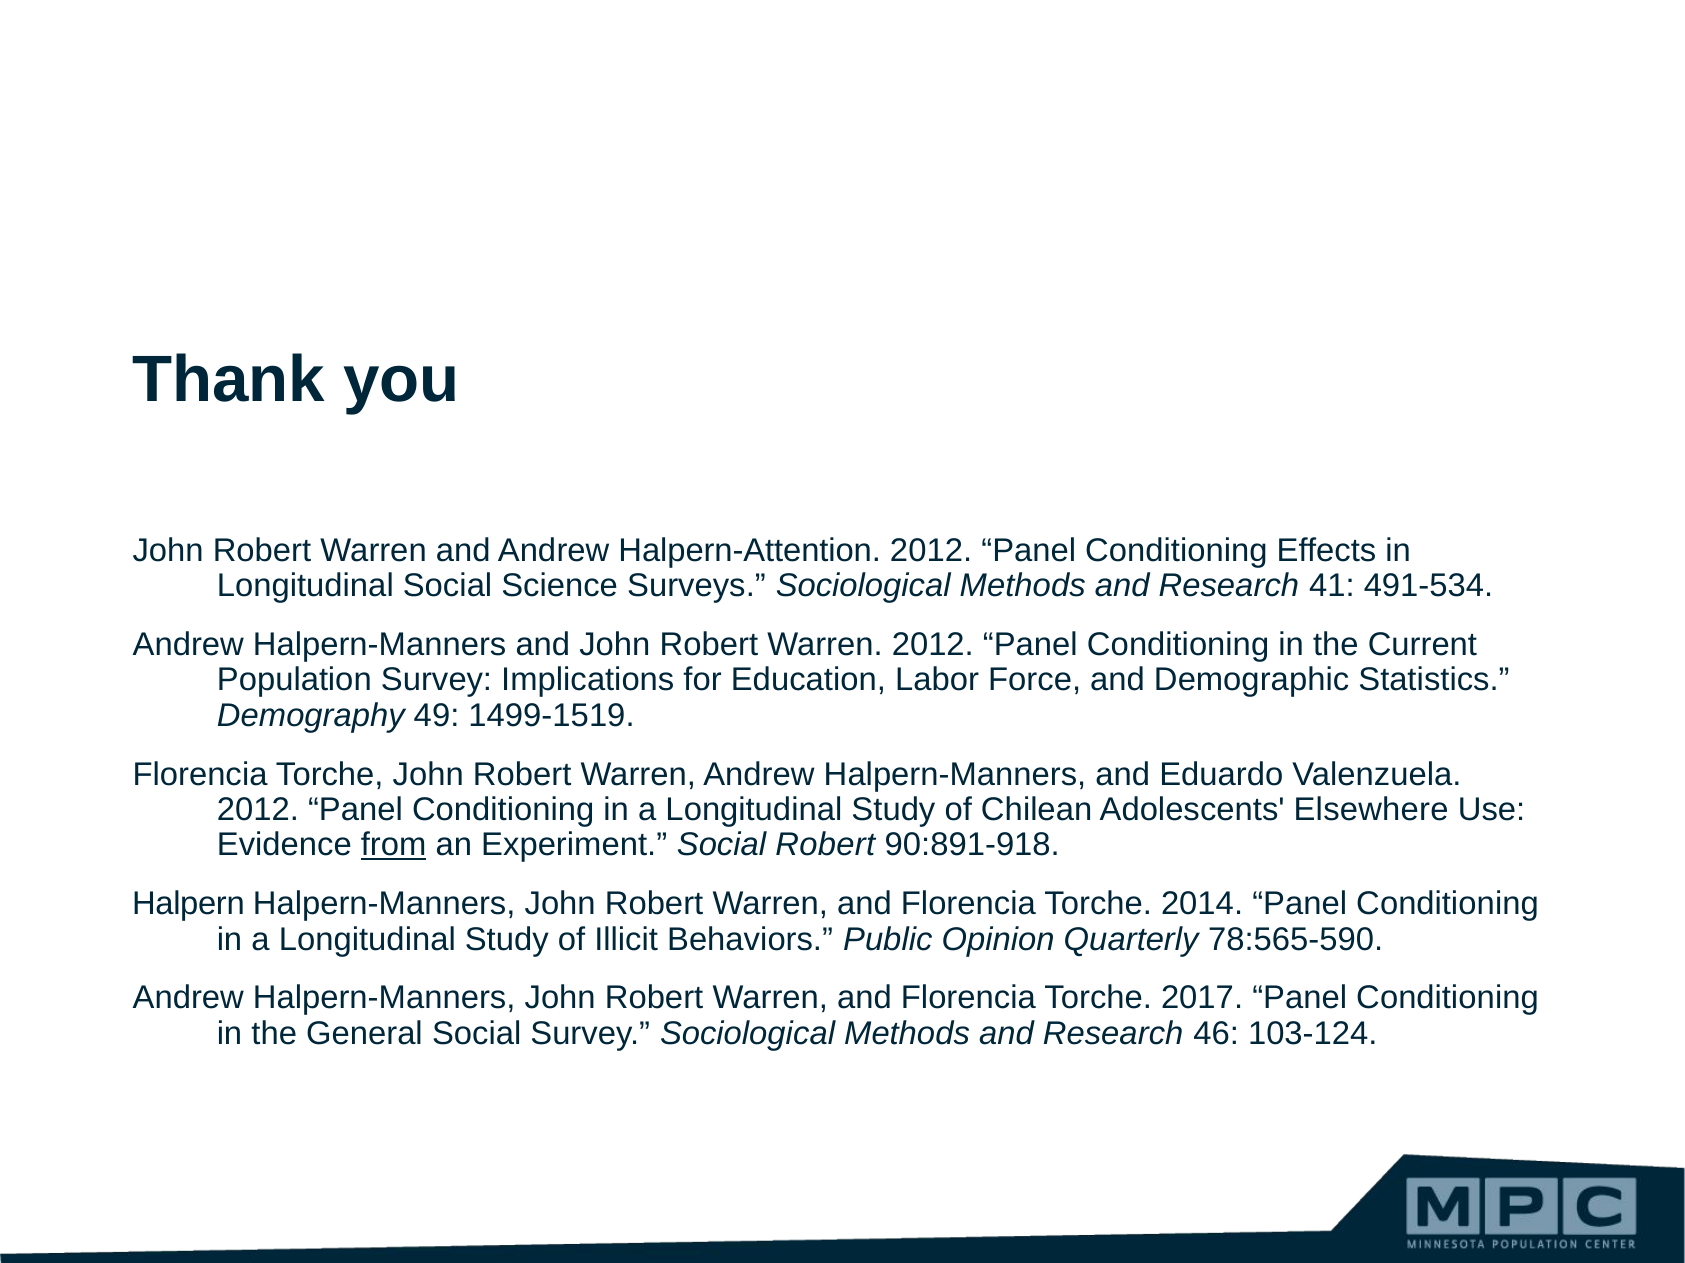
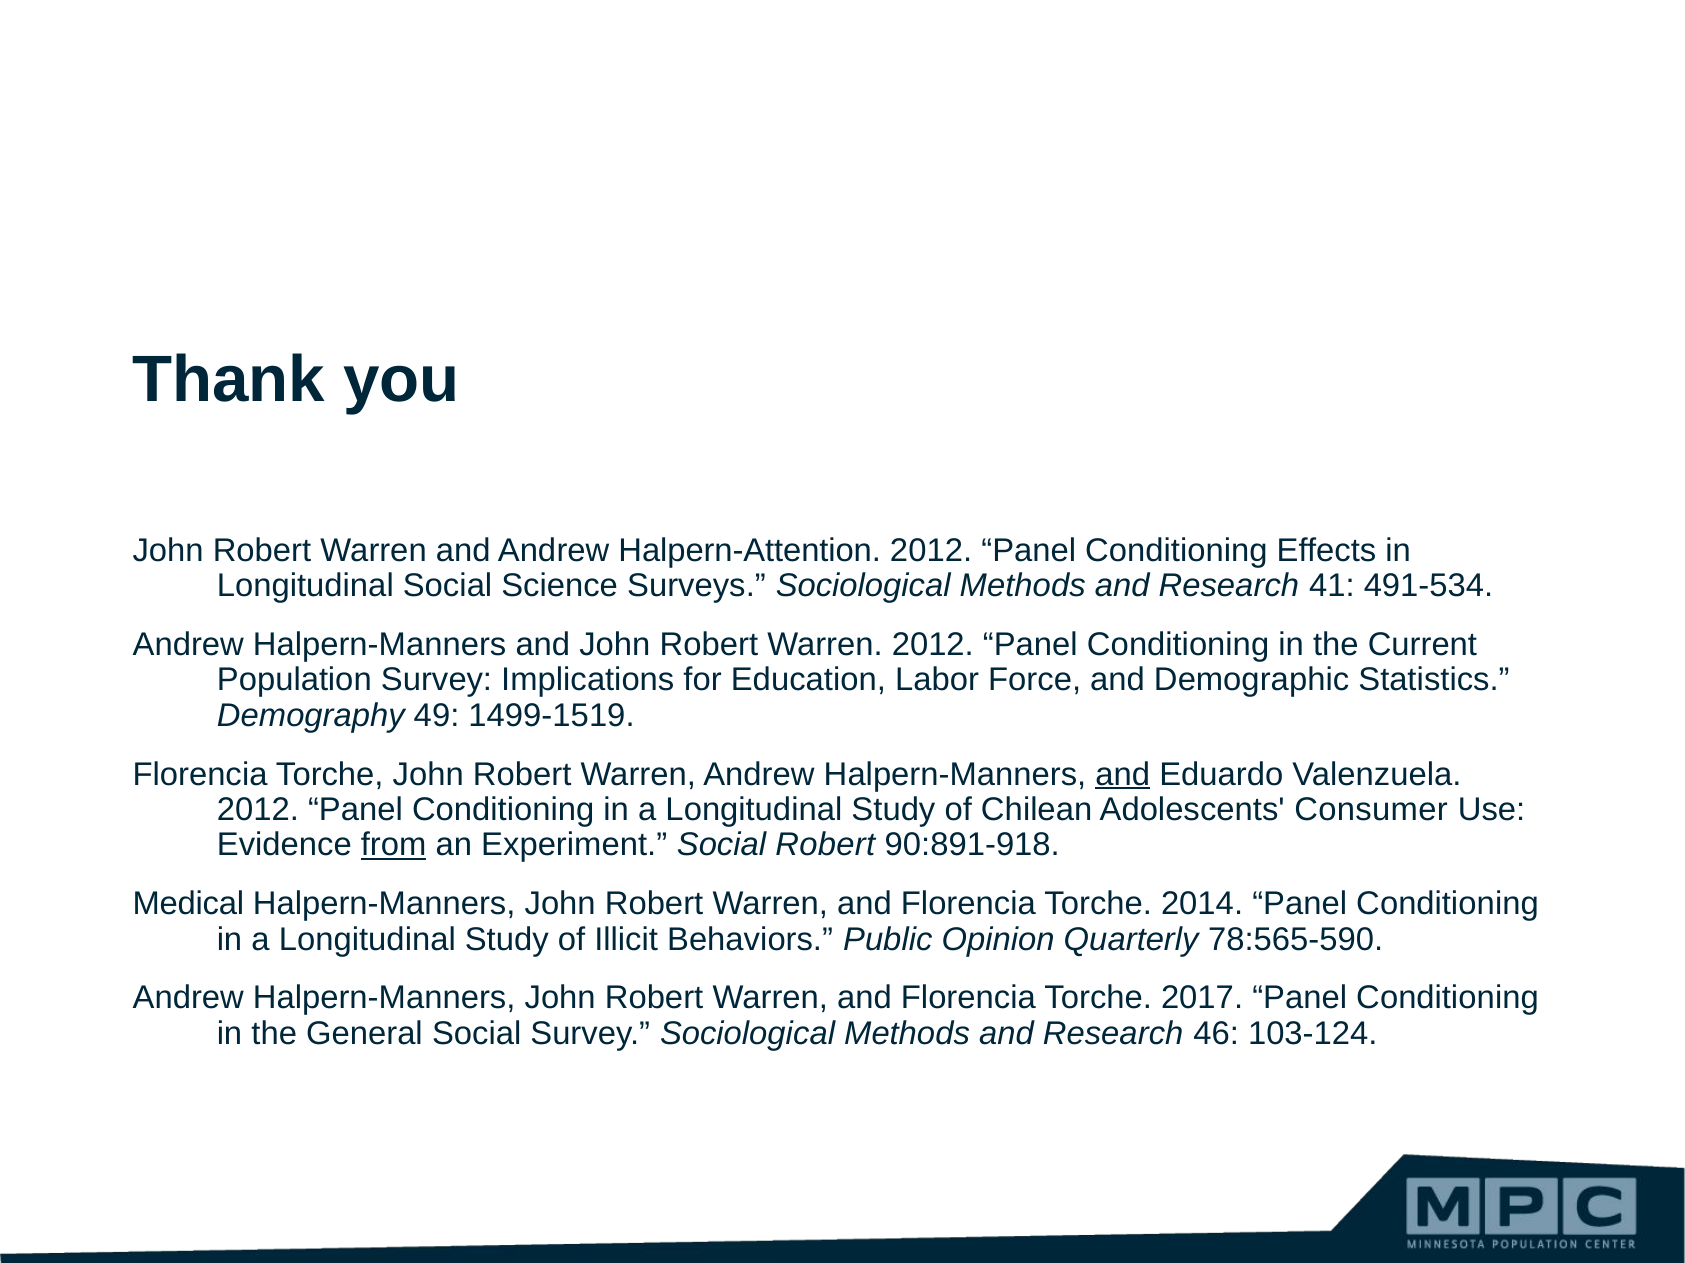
and underline: none -> present (1123, 775)
Elsewhere: Elsewhere -> Consumer (1371, 810)
Halpern: Halpern -> Medical (188, 904)
